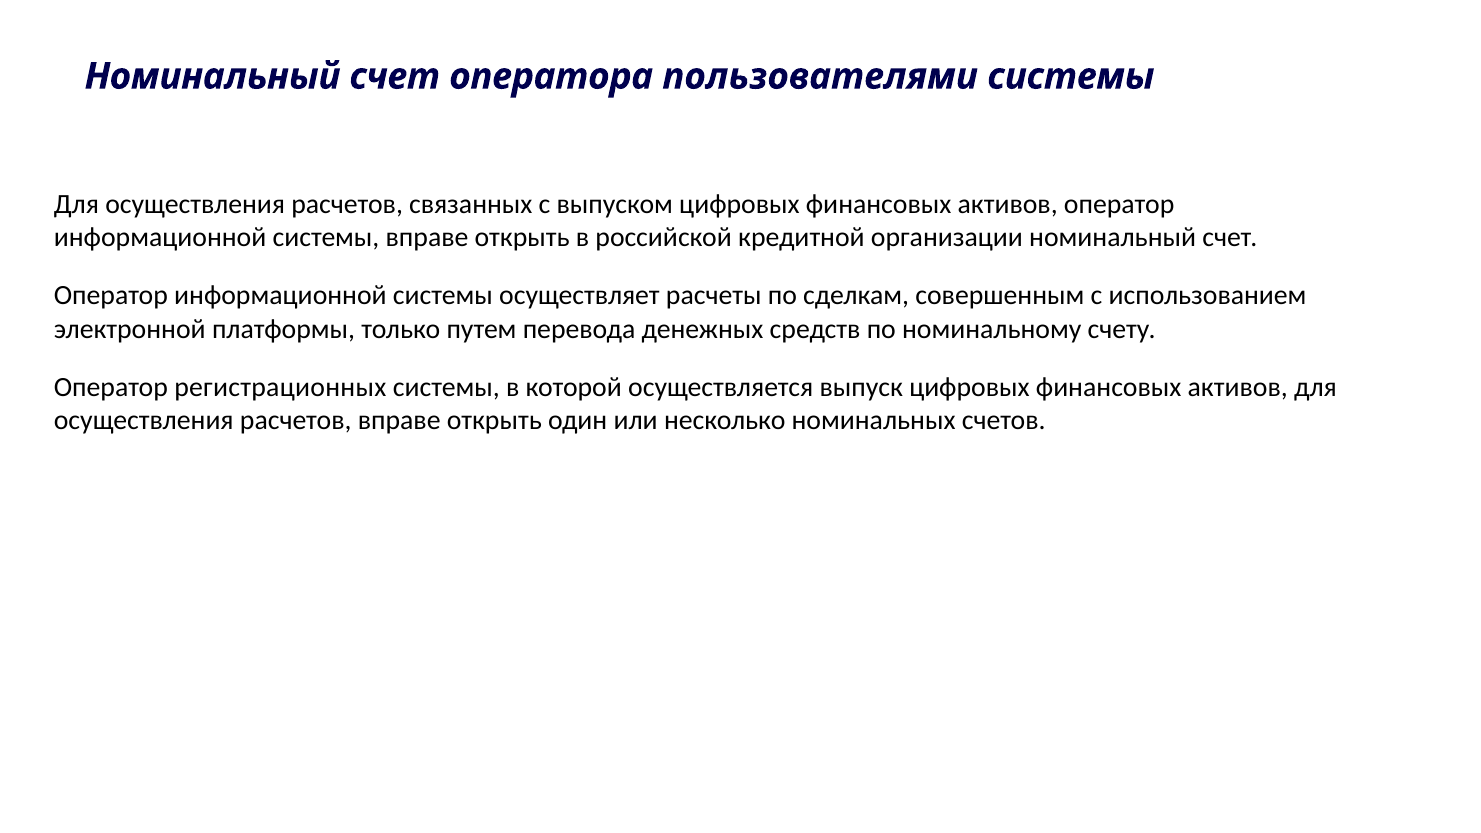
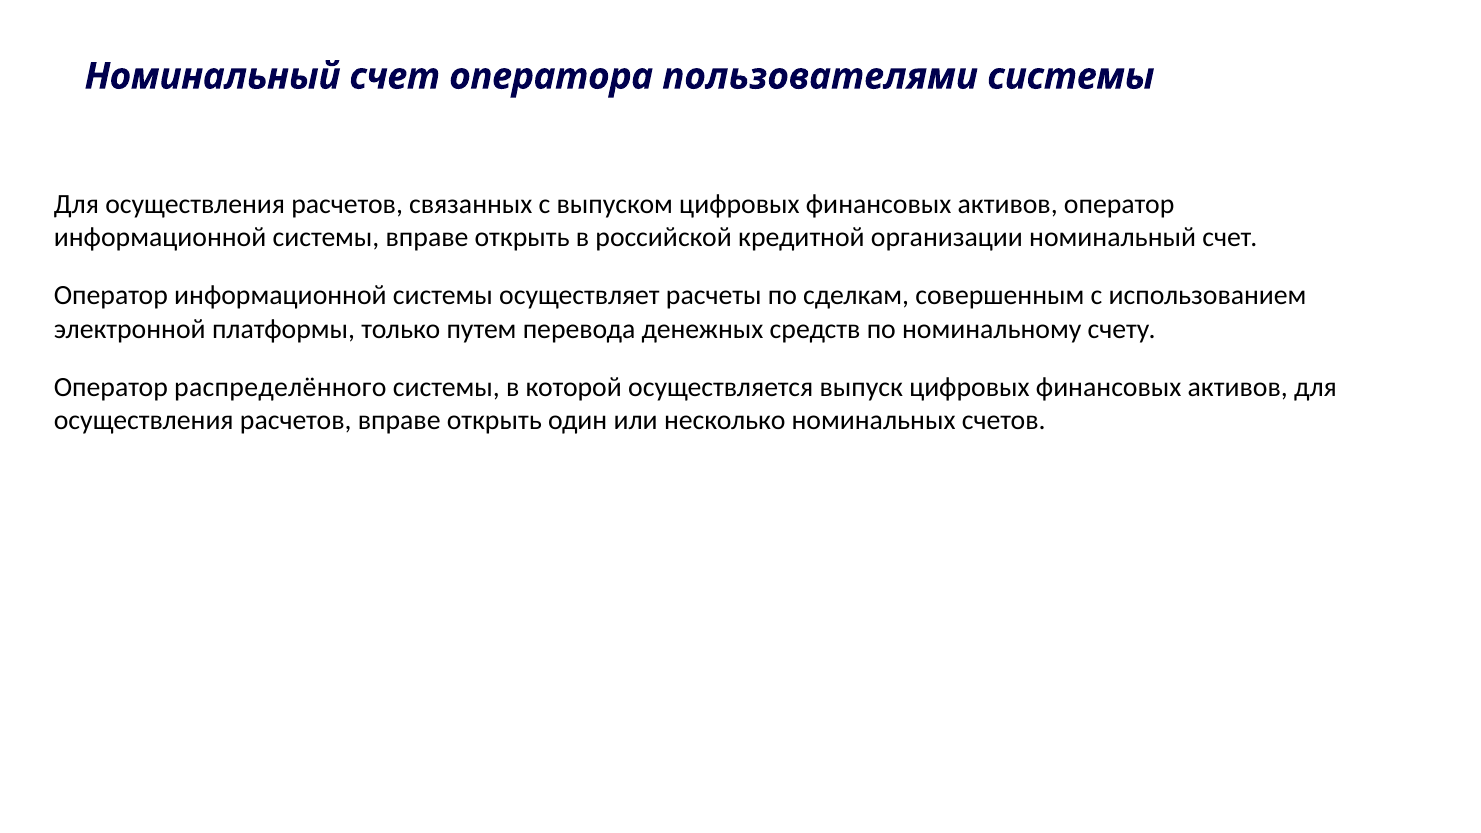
регистрационных: регистрационных -> распределённого (280, 387)
